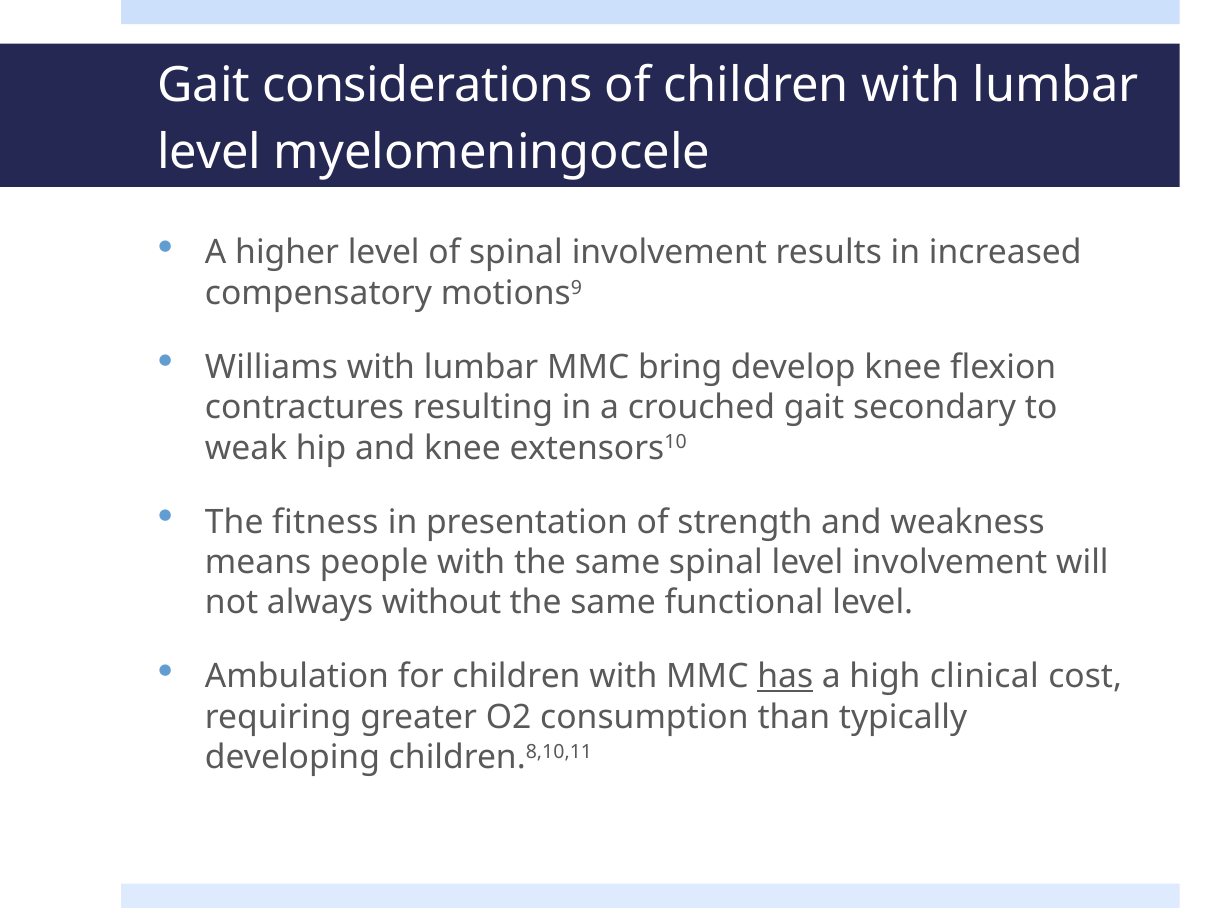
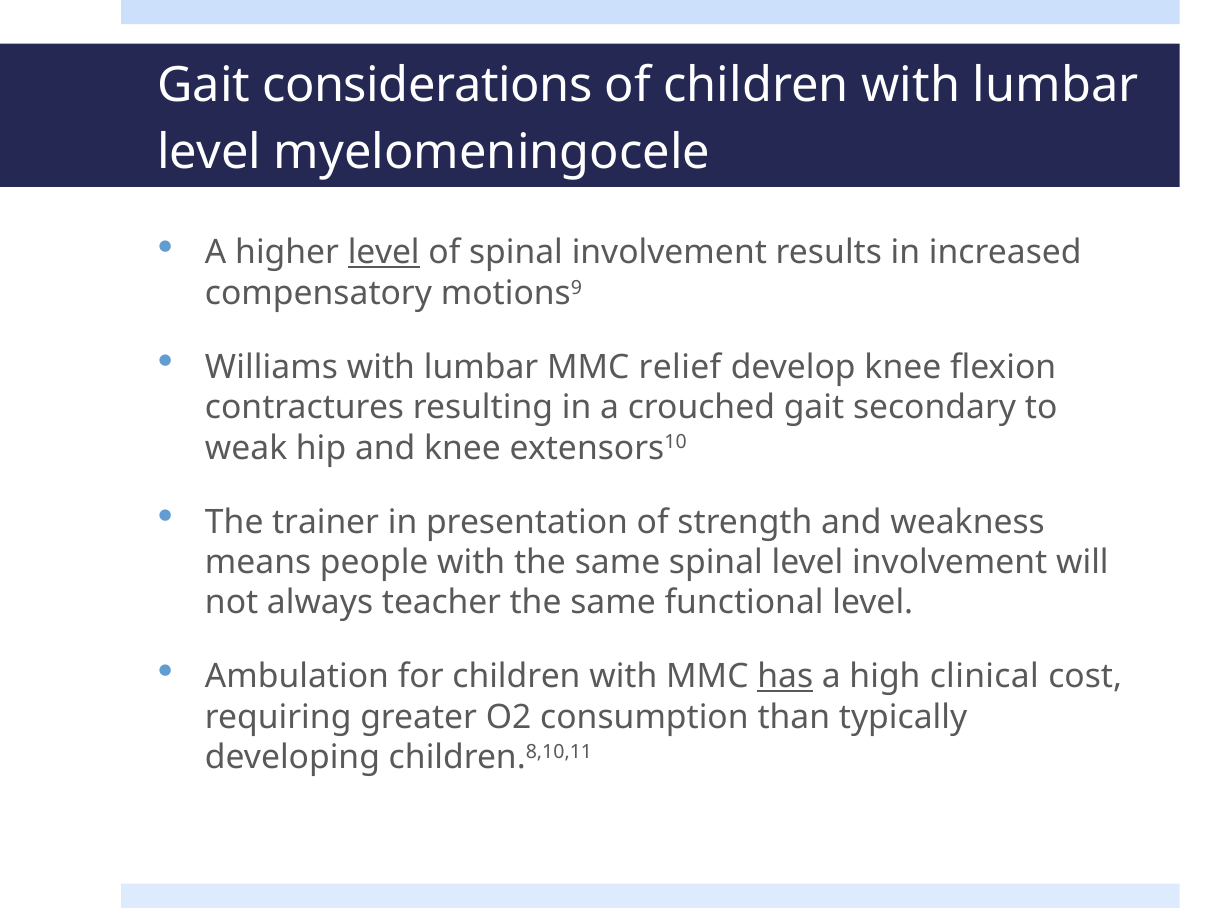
level underline: none -> present (384, 253)
bring: bring -> relief (680, 367)
fitness: fitness -> trainer (326, 522)
without: without -> teacher (442, 602)
